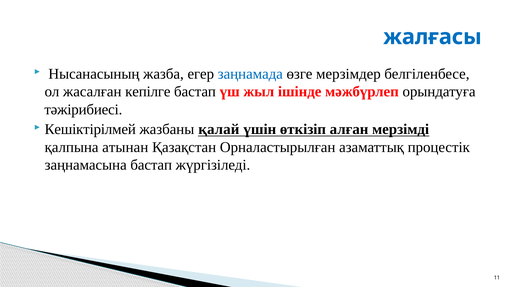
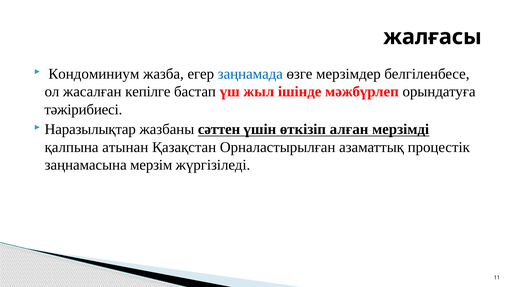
жалғасы colour: blue -> black (432, 37)
Нысанасының: Нысанасының -> Кондоминиум (94, 74)
Кешіктірілмей: Кешіктірілмей -> Наразылықтар (90, 130)
қалай: қалай -> сәттен (219, 130)
заңнамасына бастап: бастап -> мерзім (151, 165)
